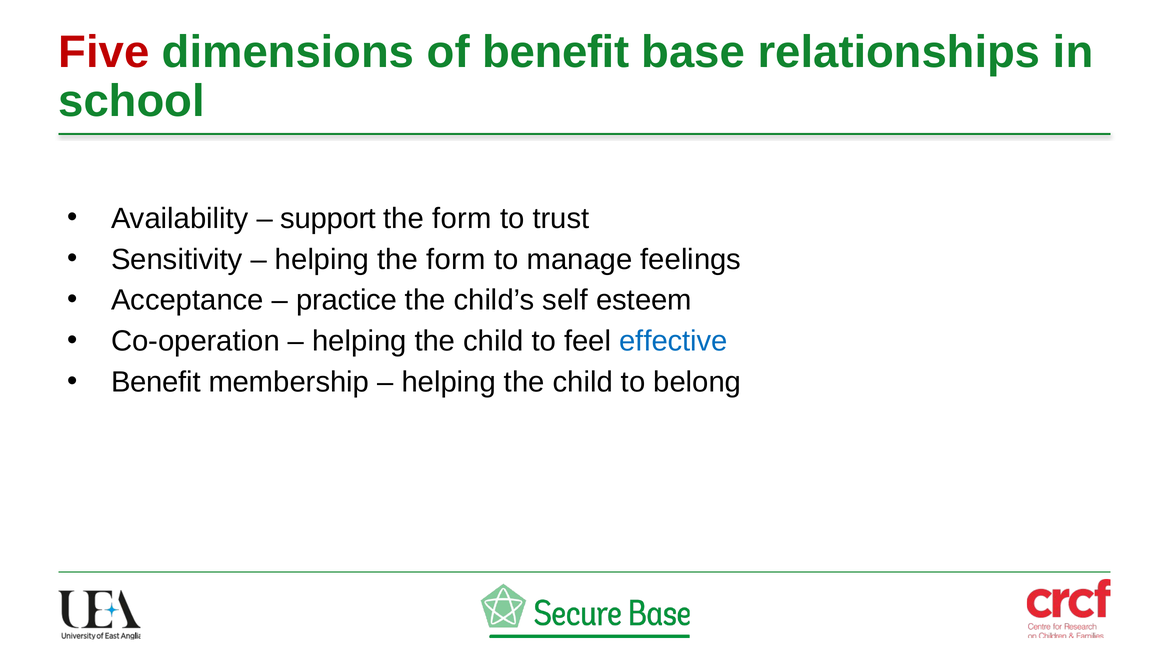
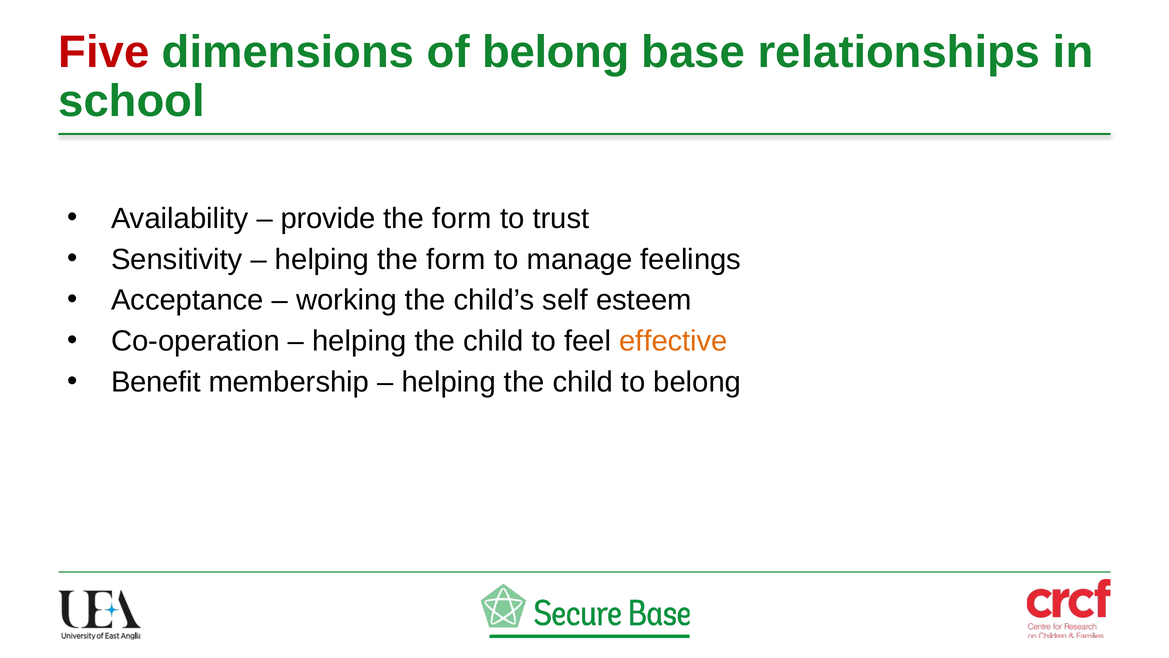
of benefit: benefit -> belong (556, 52)
support: support -> provide (328, 218)
practice: practice -> working (346, 300)
effective colour: blue -> orange (673, 341)
